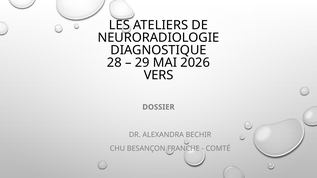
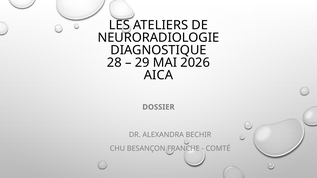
VERS: VERS -> AICA (158, 75)
